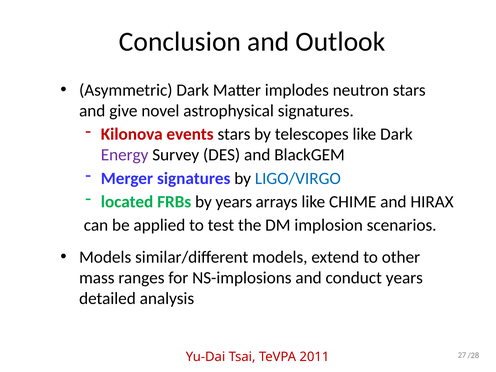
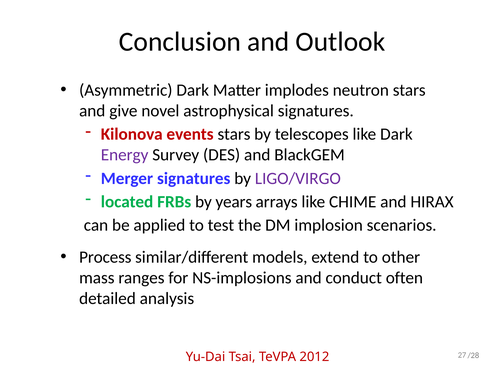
LIGO/VIRGO colour: blue -> purple (298, 178)
Models: Models -> Process (105, 257)
conduct years: years -> often (404, 278)
2011: 2011 -> 2012 (314, 357)
